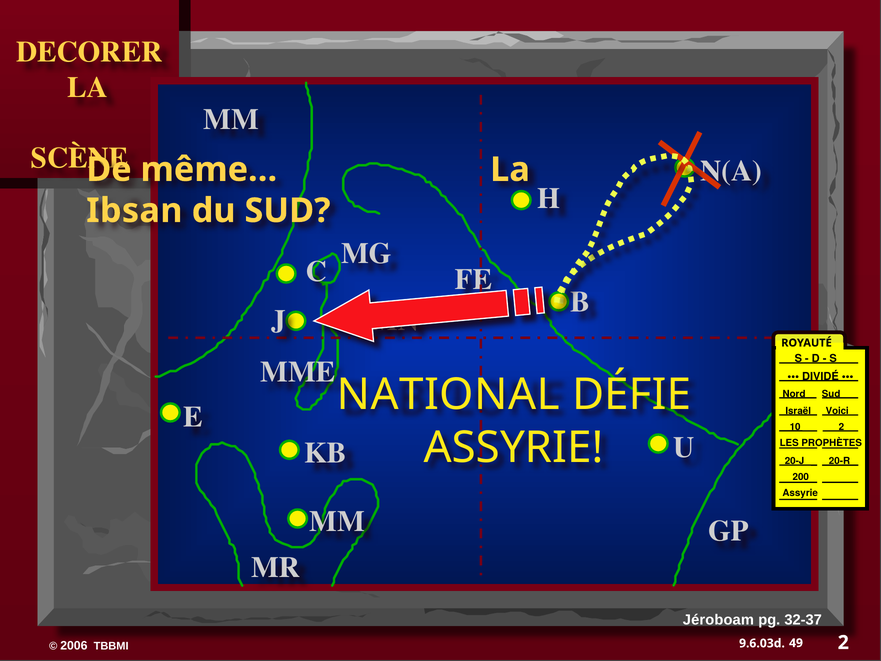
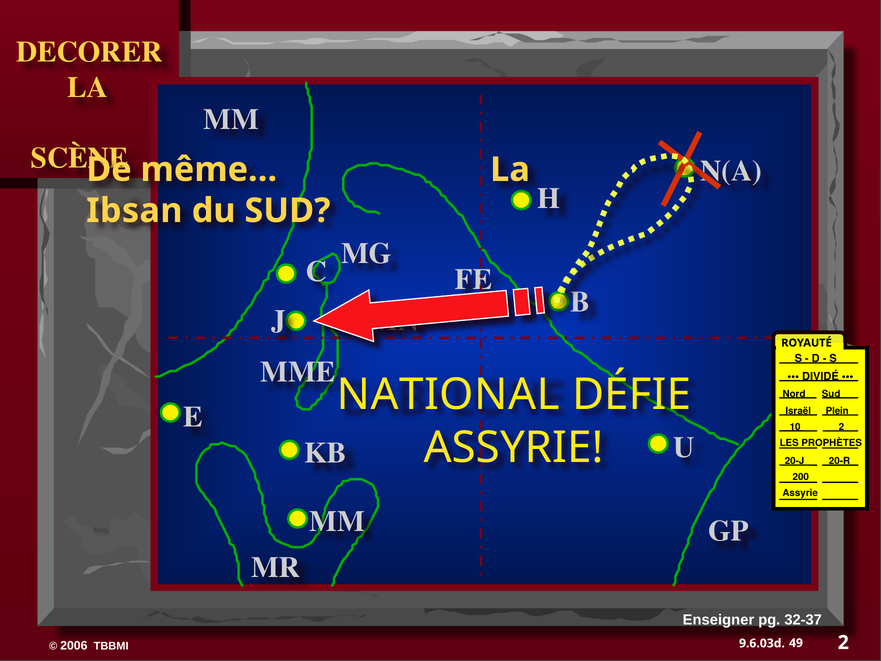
Voici: Voici -> Plein (837, 411)
Jéroboam: Jéroboam -> Enseigner (718, 620)
